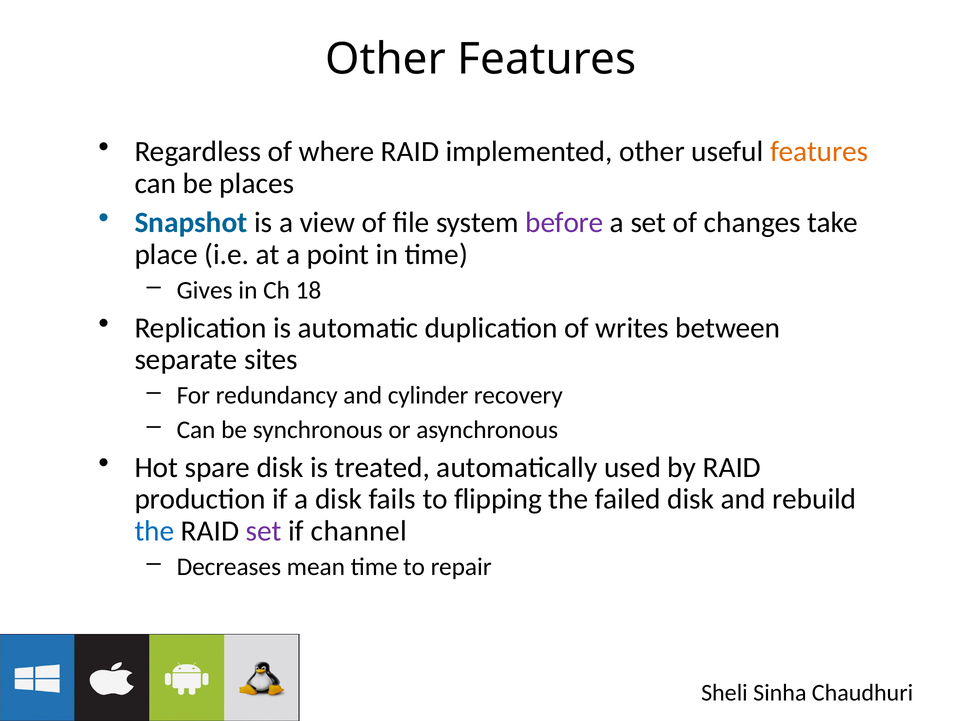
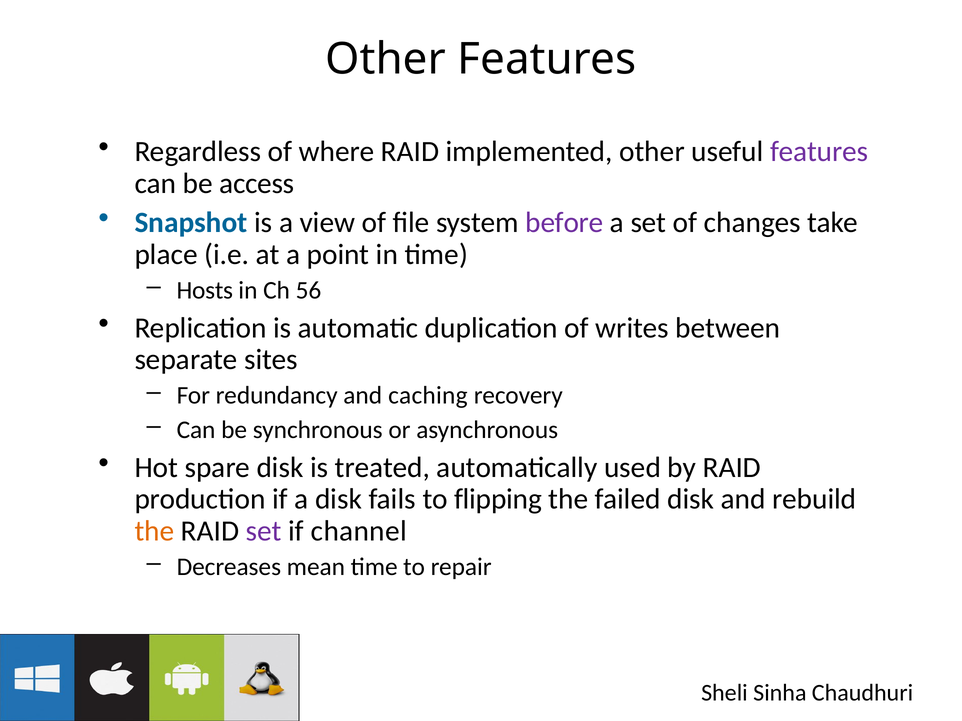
features colour: orange -> purple (819, 152)
places: places -> access (257, 184)
Gives: Gives -> Hosts (205, 290)
18: 18 -> 56 (308, 290)
cylinder: cylinder -> caching (428, 396)
the colour: blue -> orange (154, 531)
